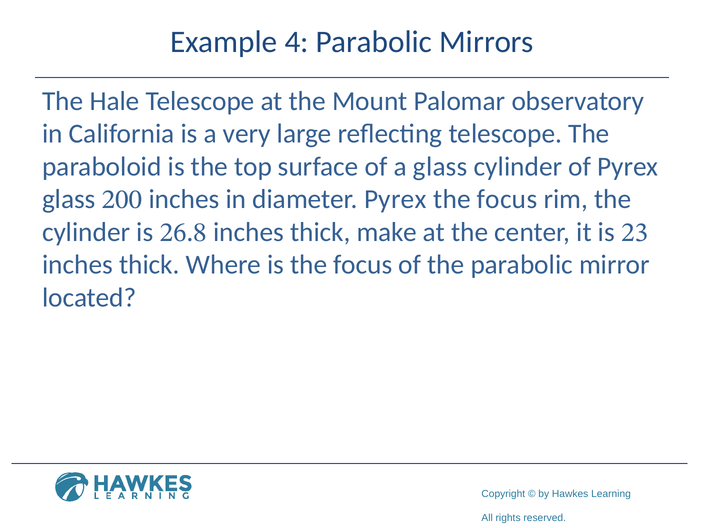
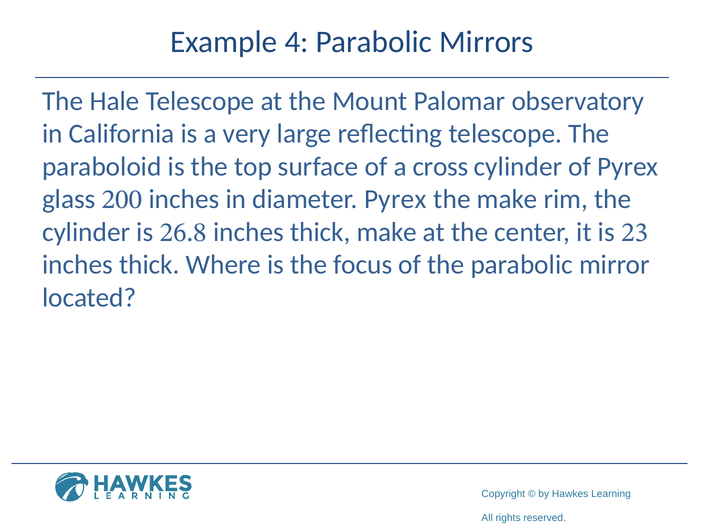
a glass: glass -> cross (440, 167)
focus: focus -> make (507, 199)
